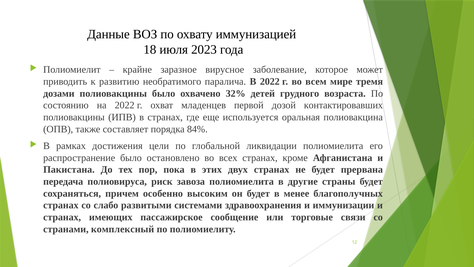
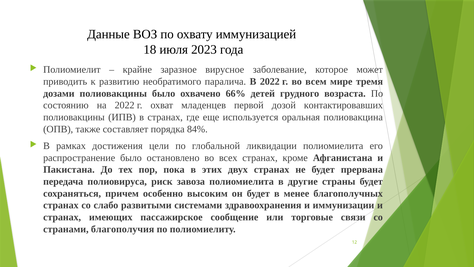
32%: 32% -> 66% (236, 93)
комплексный: комплексный -> благополучия (123, 229)
